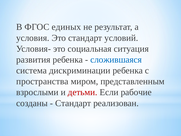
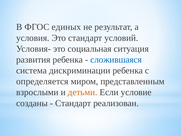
пространства: пространства -> определяется (42, 81)
детьми colour: red -> orange (83, 92)
рабочие: рабочие -> условие (136, 92)
